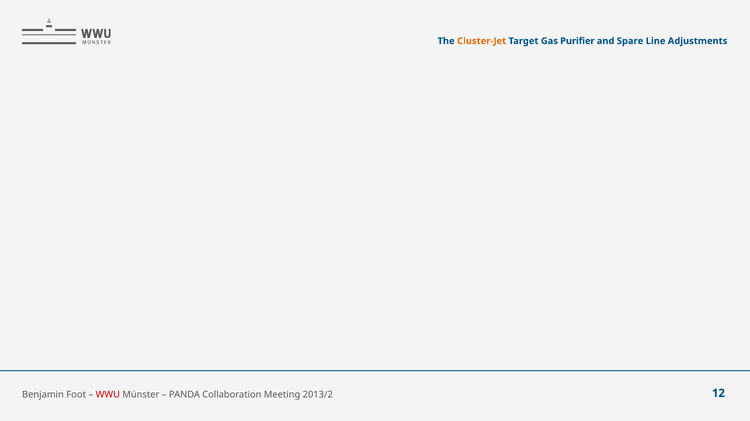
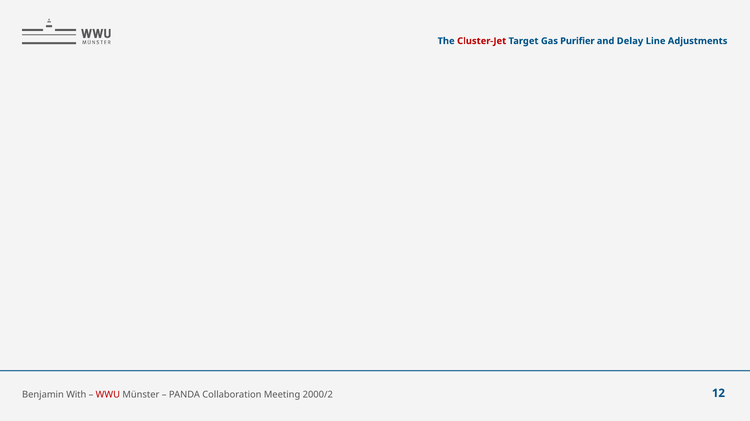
Cluster-Jet colour: orange -> red (482, 41)
Spare: Spare -> Delay (630, 41)
Foot: Foot -> With (76, 395)
2013/2: 2013/2 -> 2000/2 (318, 395)
